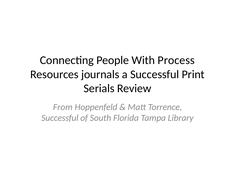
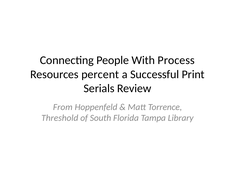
journals: journals -> percent (100, 74)
Successful: Successful -> Threshold (60, 118)
